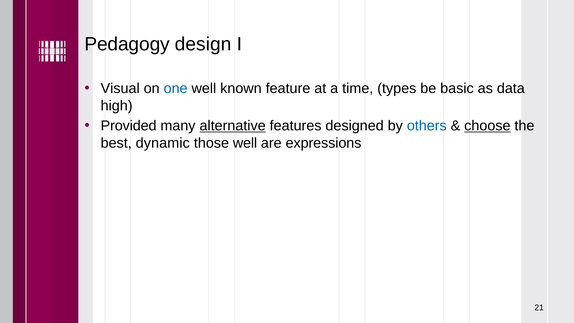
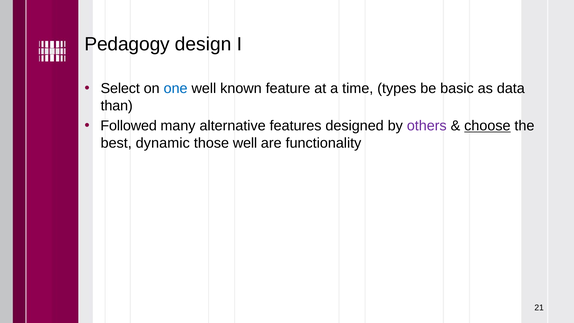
Visual: Visual -> Select (120, 88)
high: high -> than (117, 106)
Provided: Provided -> Followed (129, 126)
alternative underline: present -> none (233, 126)
others colour: blue -> purple (427, 126)
expressions: expressions -> functionality (323, 143)
